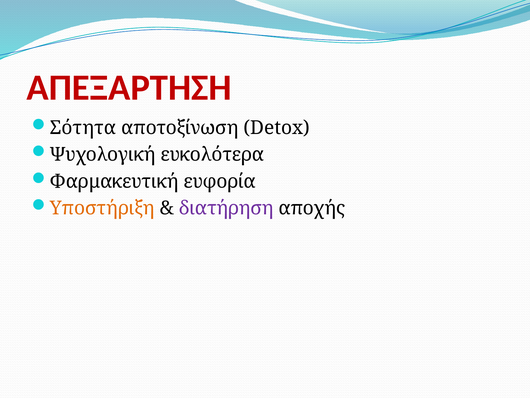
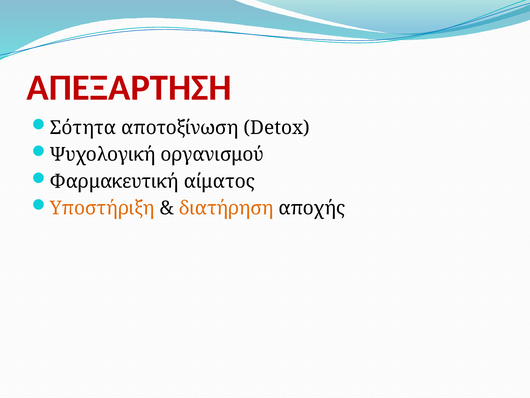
ευκολότερα: ευκολότερα -> οργανισμού (212, 154)
ευφορία: ευφορία -> αίματος (219, 181)
διατήρηση colour: purple -> orange (226, 208)
